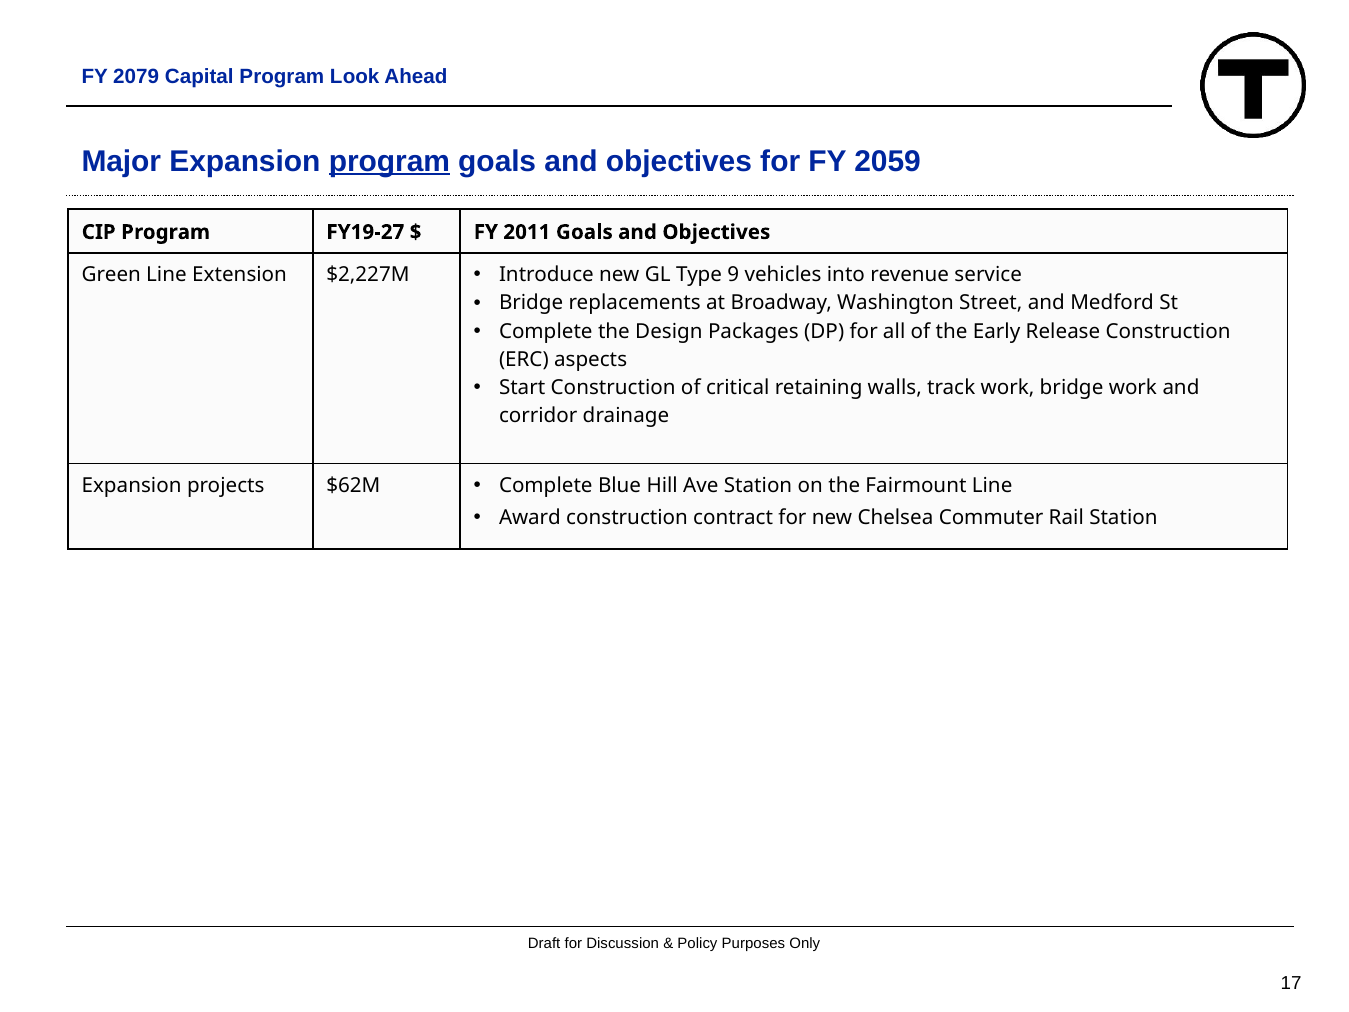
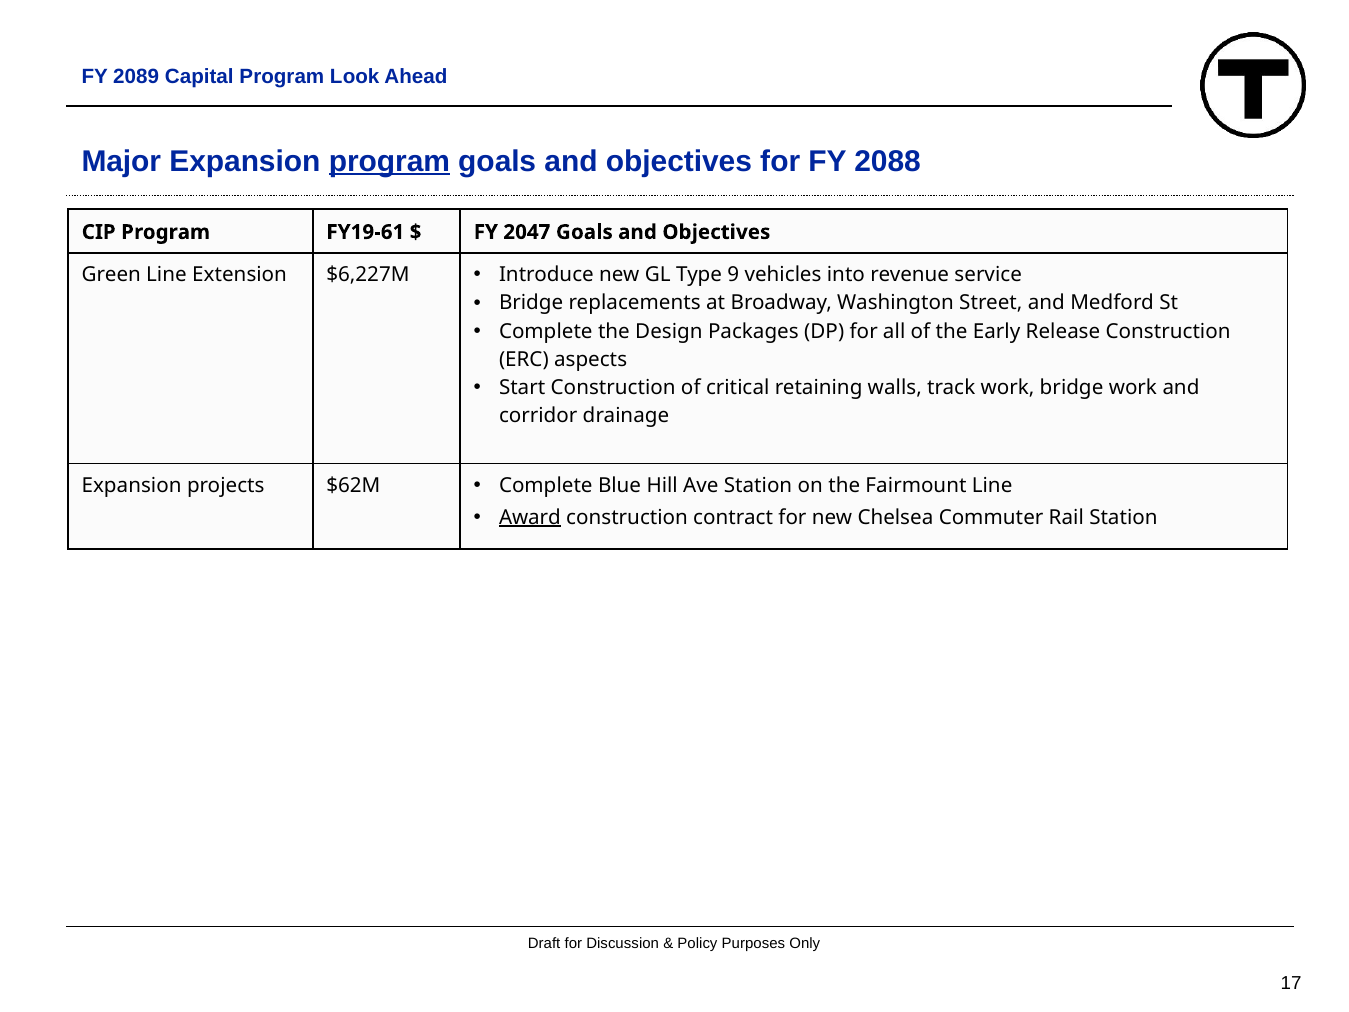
2079: 2079 -> 2089 (136, 77)
2059: 2059 -> 2088 (888, 161)
FY19-27: FY19-27 -> FY19-61 (365, 232)
2011: 2011 -> 2047 (527, 232)
$2,227M: $2,227M -> $6,227M (368, 275)
Award underline: none -> present (530, 517)
